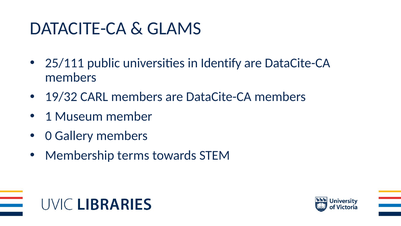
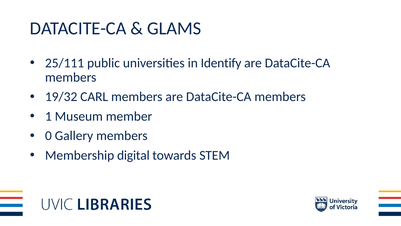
terms: terms -> digital (133, 155)
